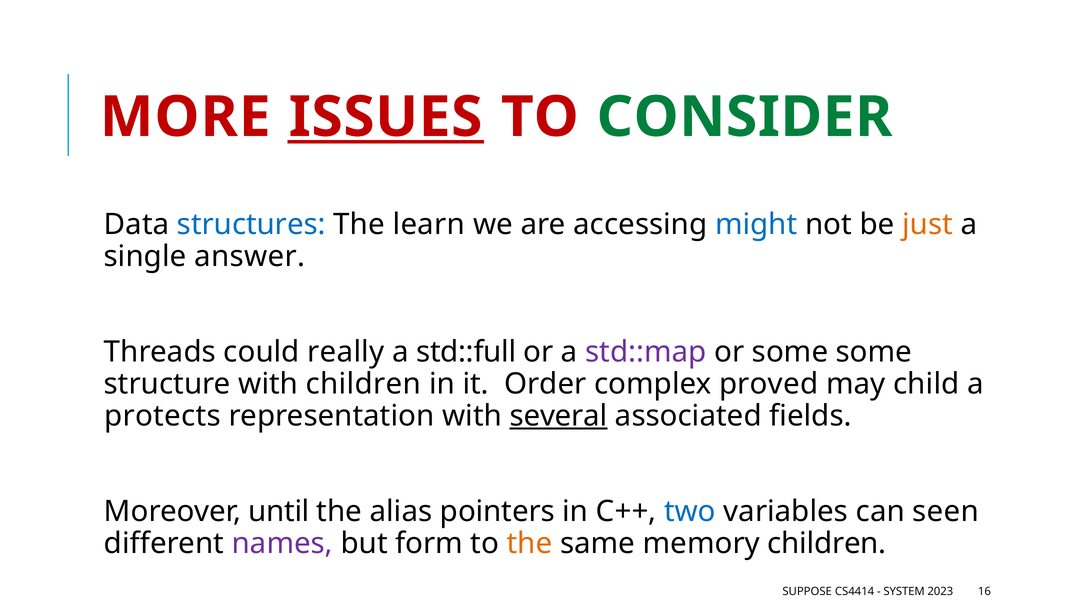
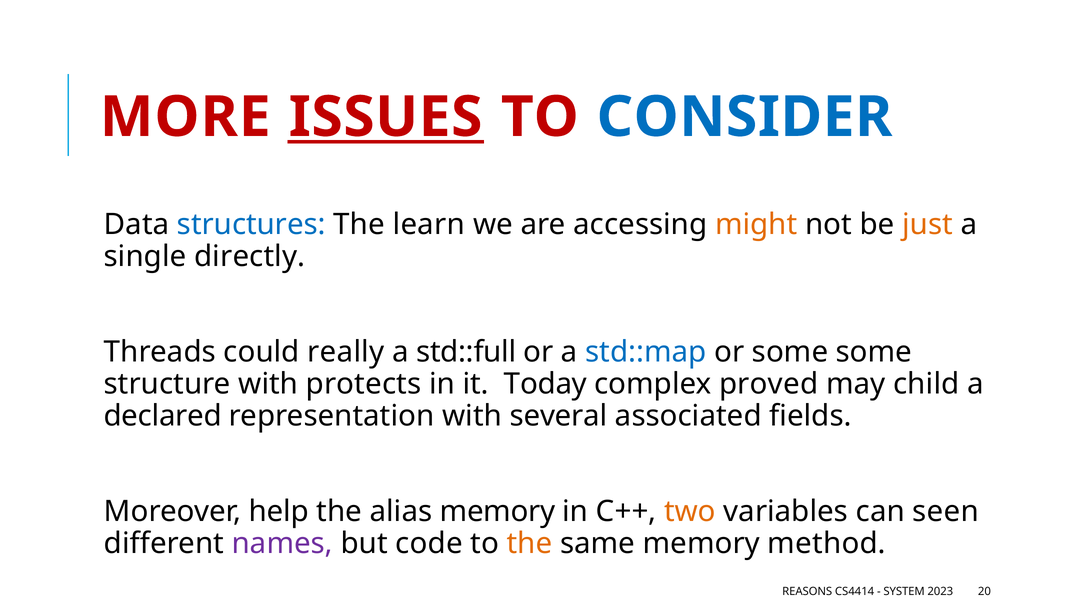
CONSIDER colour: green -> blue (744, 117)
might colour: blue -> orange (756, 224)
answer: answer -> directly (250, 256)
std::map colour: purple -> blue (646, 352)
with children: children -> protects (364, 384)
Order: Order -> Today (545, 384)
protects: protects -> declared (163, 416)
several underline: present -> none (558, 416)
until: until -> help (279, 511)
alias pointers: pointers -> memory (497, 511)
two colour: blue -> orange (690, 511)
form: form -> code (429, 543)
memory children: children -> method (827, 543)
SUPPOSE: SUPPOSE -> REASONS (807, 591)
16: 16 -> 20 (984, 591)
